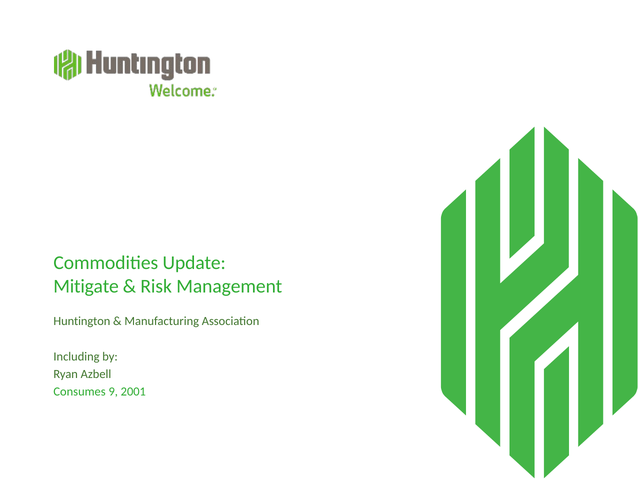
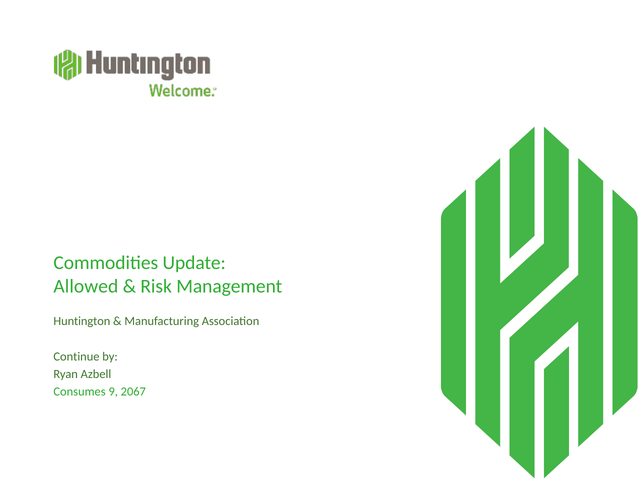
Mitigate: Mitigate -> Allowed (86, 286)
Including: Including -> Continue (76, 356)
2001: 2001 -> 2067 (133, 391)
